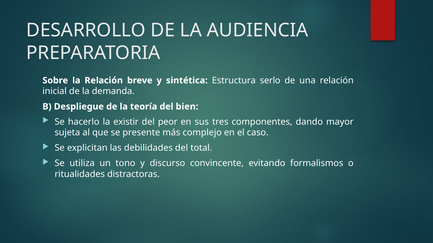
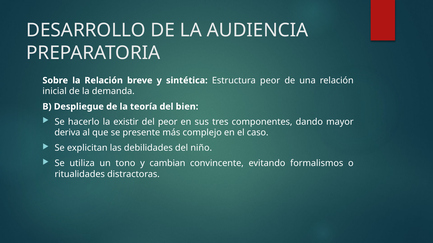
Estructura serlo: serlo -> peor (270, 81)
sujeta: sujeta -> deriva (67, 133)
total: total -> niño (201, 148)
discurso: discurso -> cambian (167, 164)
